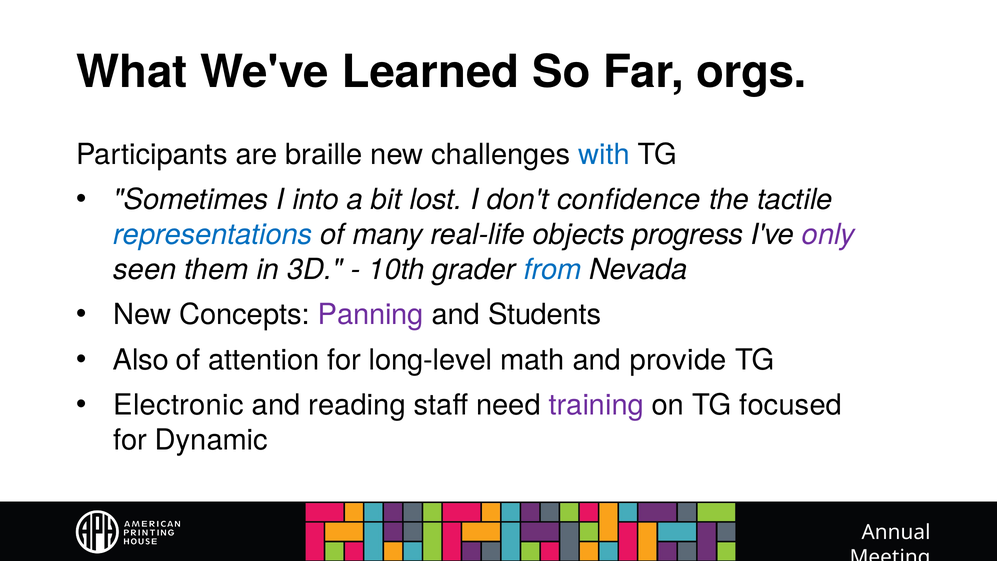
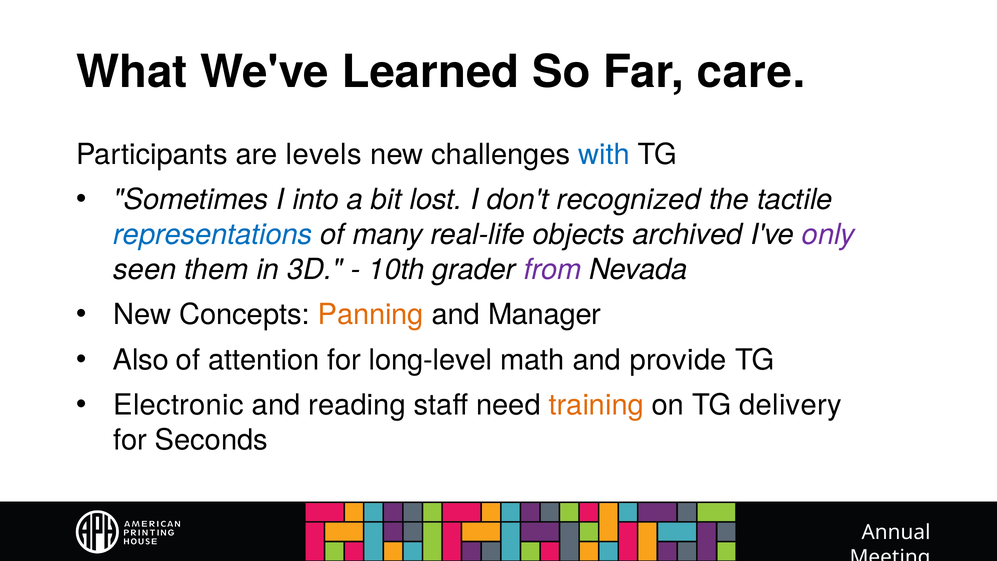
orgs: orgs -> care (751, 72)
braille: braille -> levels (324, 155)
confidence: confidence -> recognized (629, 200)
progress: progress -> archived (688, 235)
from colour: blue -> purple (553, 269)
Panning colour: purple -> orange (371, 315)
Students: Students -> Manager (545, 315)
training colour: purple -> orange (596, 405)
focused: focused -> delivery (791, 405)
Dynamic: Dynamic -> Seconds (211, 440)
